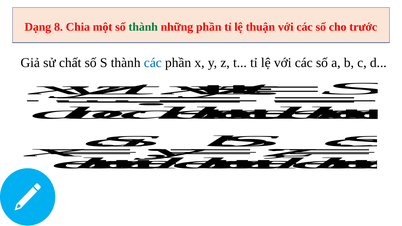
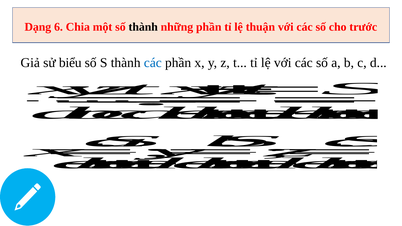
8: 8 -> 6 (58, 27)
thành colour: green -> black (143, 27)
chất: chất -> biểu (70, 63)
